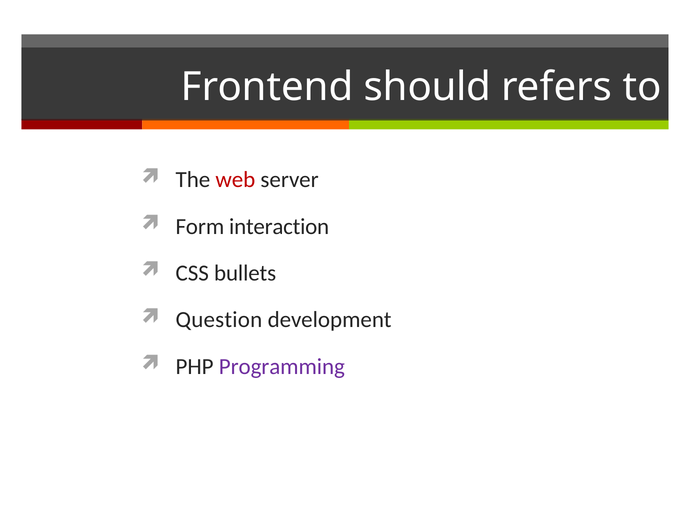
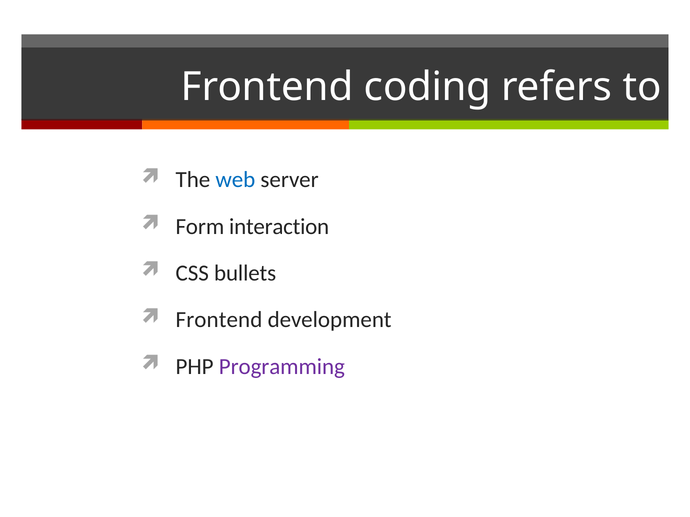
should: should -> coding (427, 87)
web colour: red -> blue (235, 180)
Question: Question -> Frontend (219, 320)
